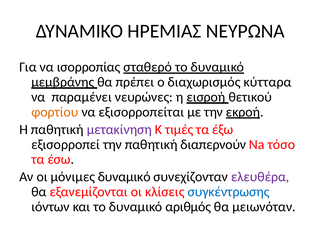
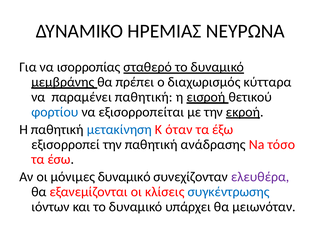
παραμένει νευρώνες: νευρώνες -> παθητική (144, 97)
φορτίου colour: orange -> blue (55, 112)
μετακίνηση colour: purple -> blue (119, 129)
τιμές: τιμές -> όταν (179, 129)
διαπερνούν: διαπερνούν -> ανάδρασης (213, 144)
αριθμός: αριθμός -> υπάρχει (188, 207)
